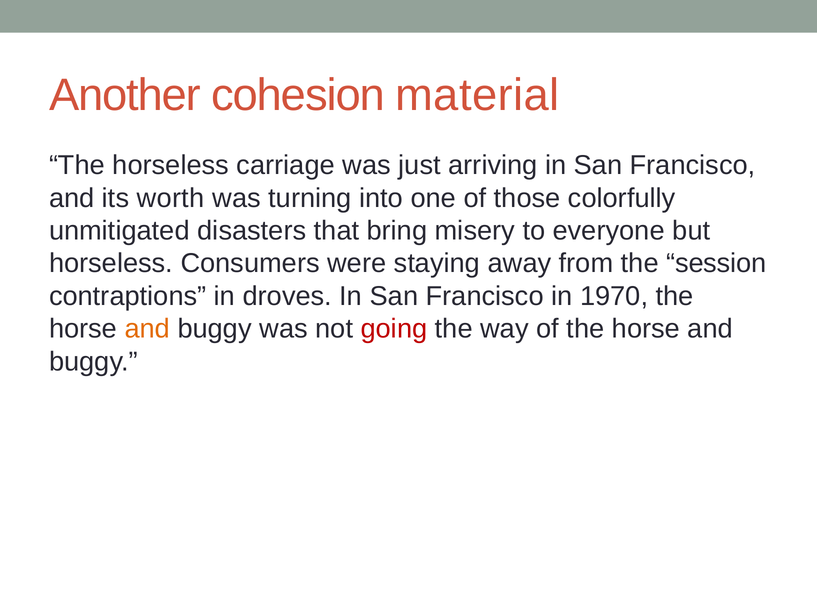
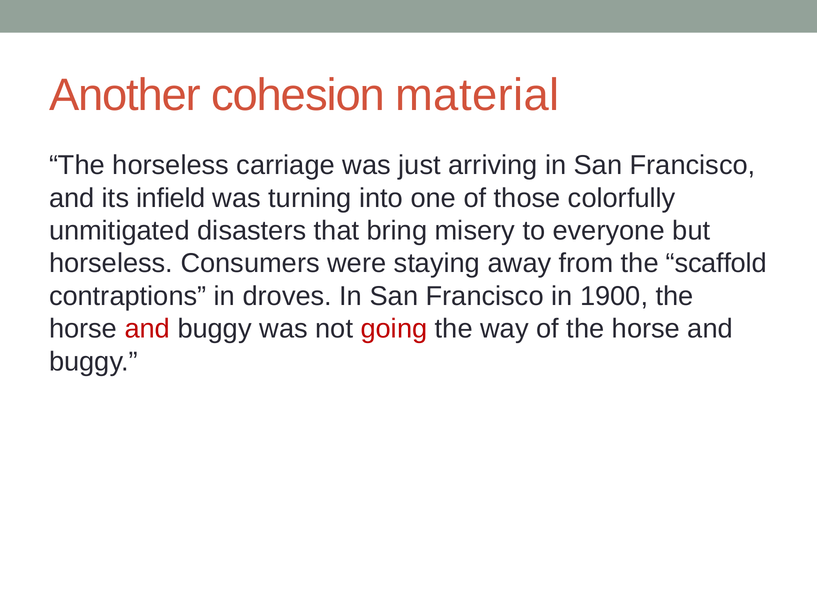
worth: worth -> infield (171, 198)
session: session -> scaffold (716, 263)
1970: 1970 -> 1900 (614, 296)
and colour: orange -> red (147, 329)
